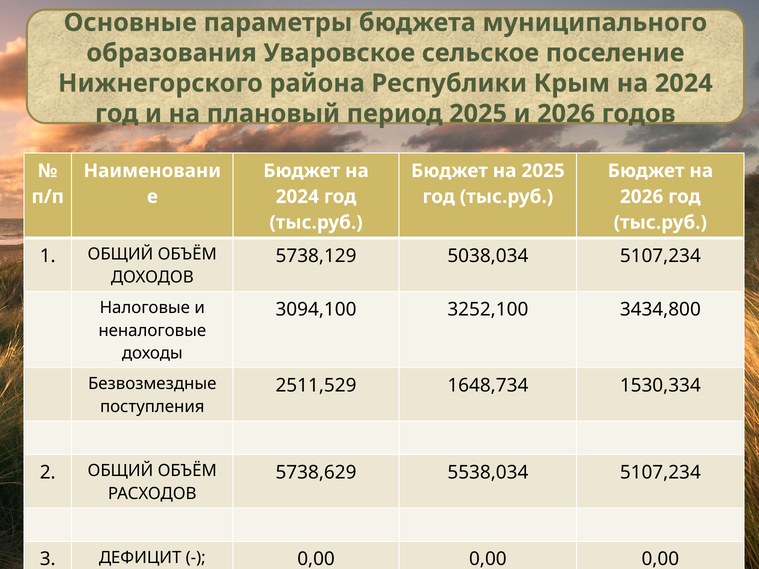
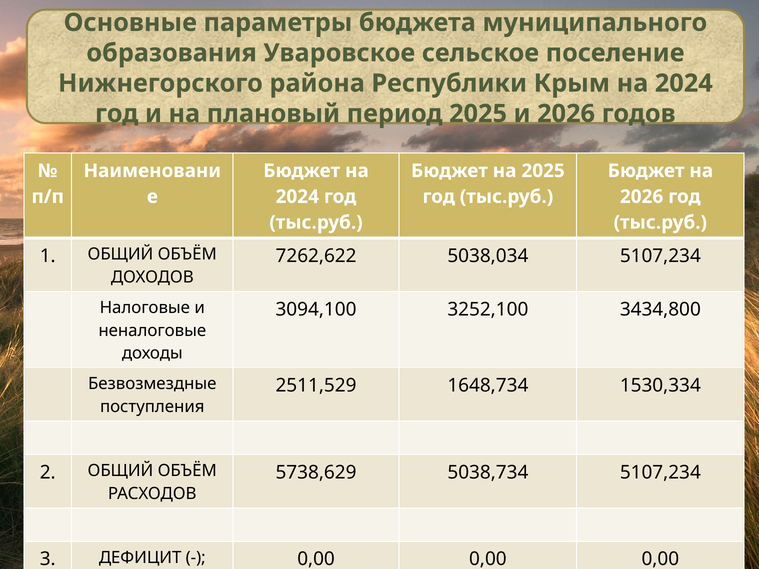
5738,129: 5738,129 -> 7262,622 (316, 256)
5538,034: 5538,034 -> 5038,734 (488, 473)
